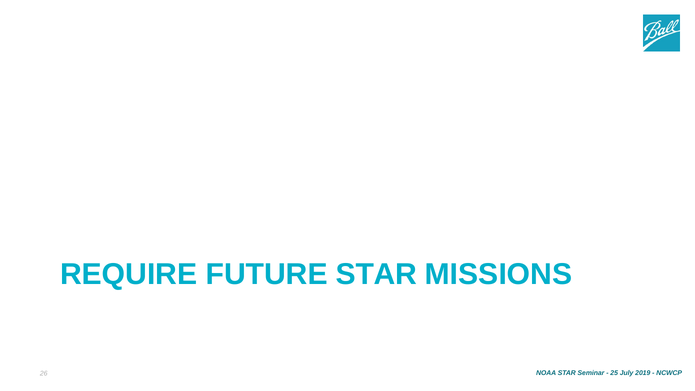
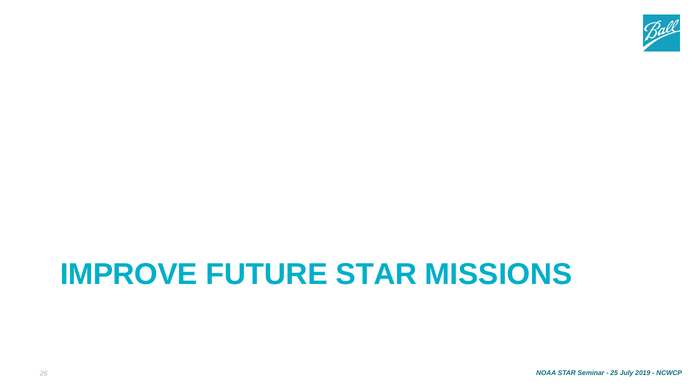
REQUIRE: REQUIRE -> IMPROVE (129, 274)
